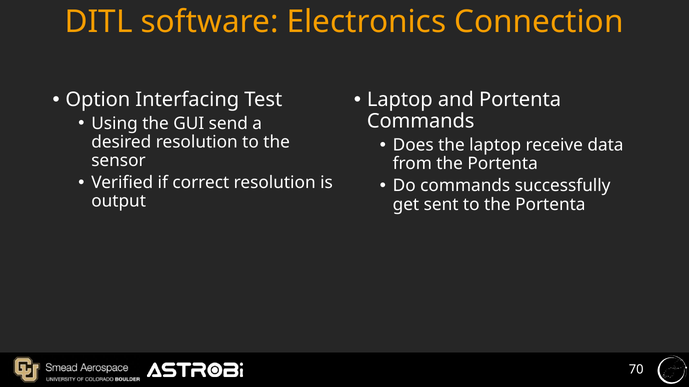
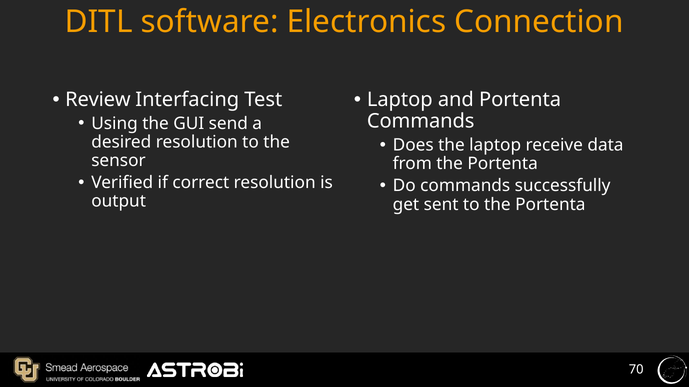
Option: Option -> Review (98, 100)
